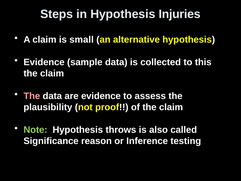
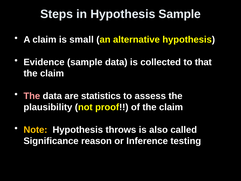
Hypothesis Injuries: Injuries -> Sample (180, 14)
this: this -> that (203, 62)
are evidence: evidence -> statistics (101, 96)
Note colour: light green -> yellow (35, 130)
